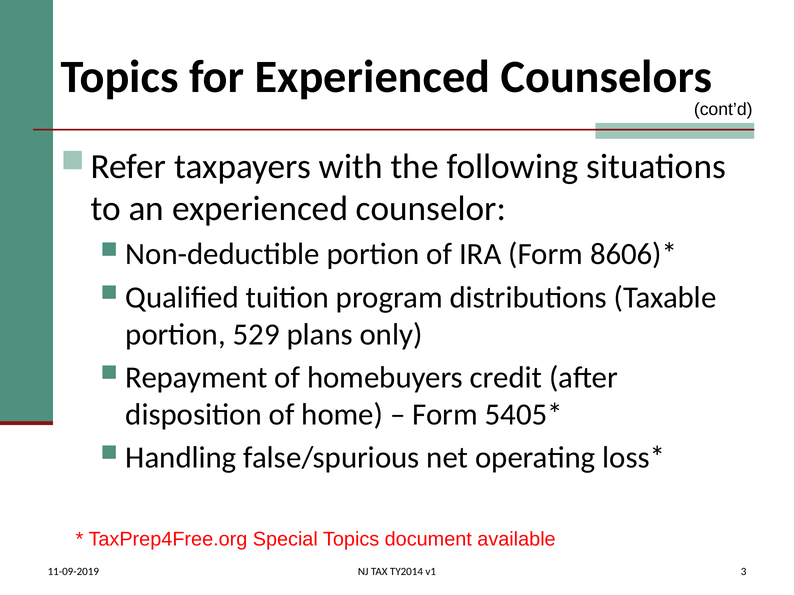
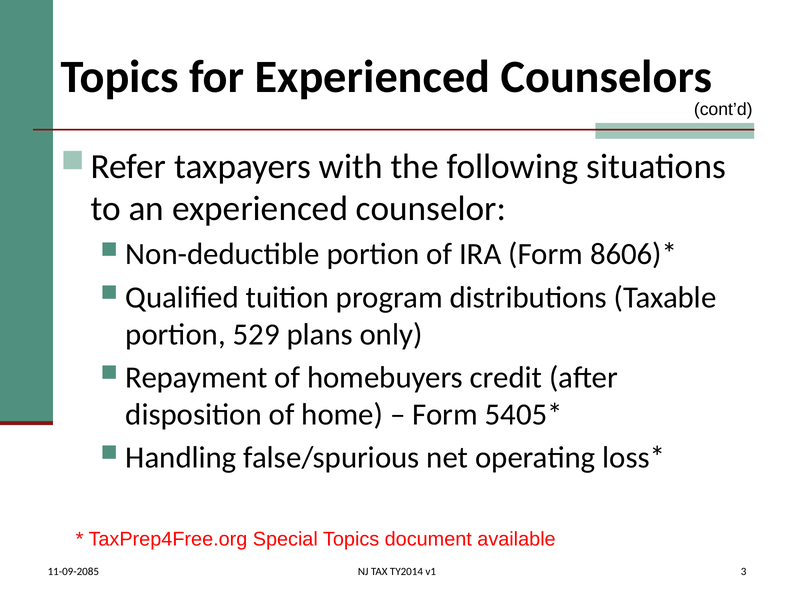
11-09-2019: 11-09-2019 -> 11-09-2085 (73, 572)
